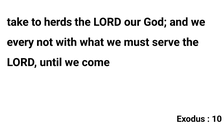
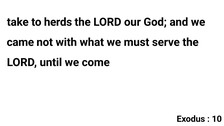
every: every -> came (20, 42)
